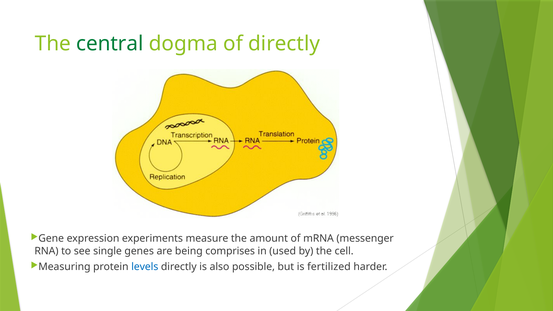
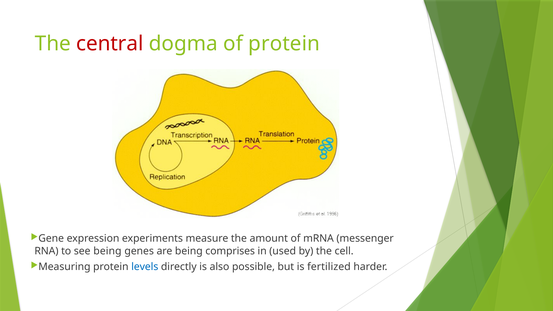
central colour: green -> red (110, 44)
of directly: directly -> protein (284, 44)
see single: single -> being (107, 251)
